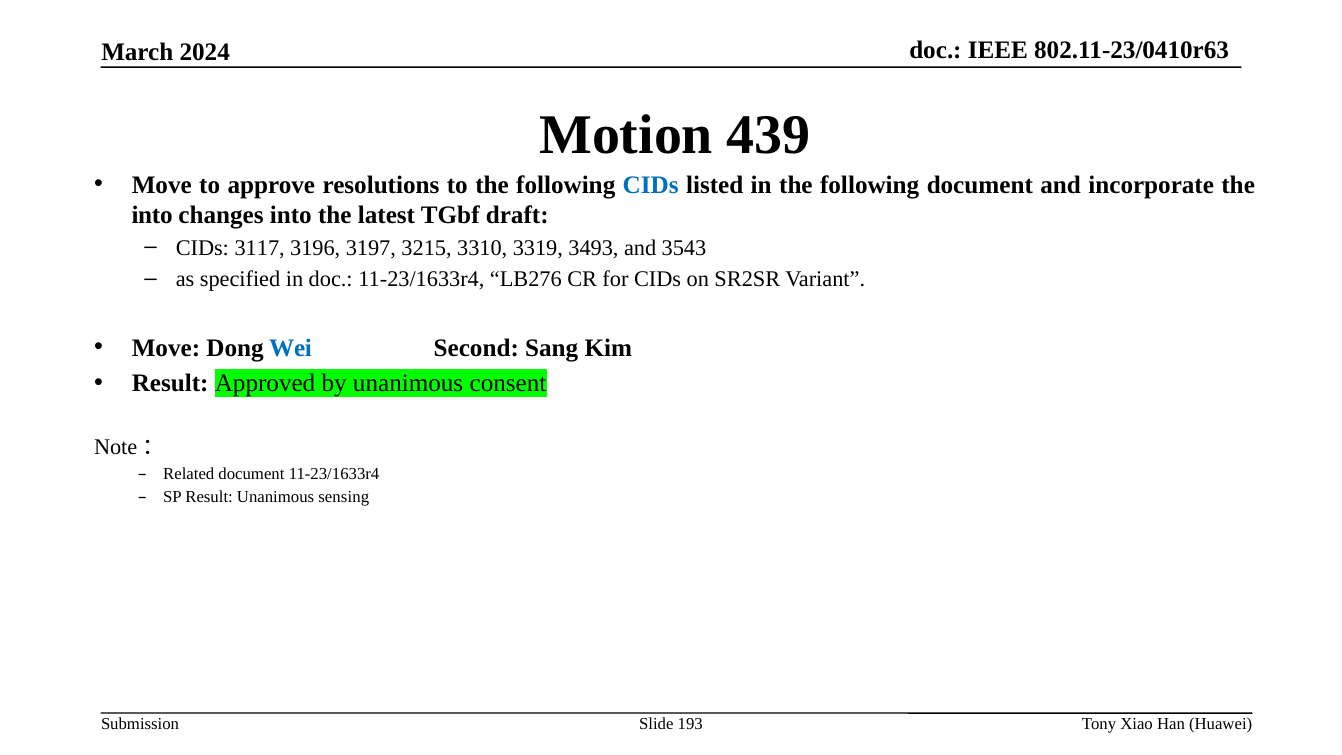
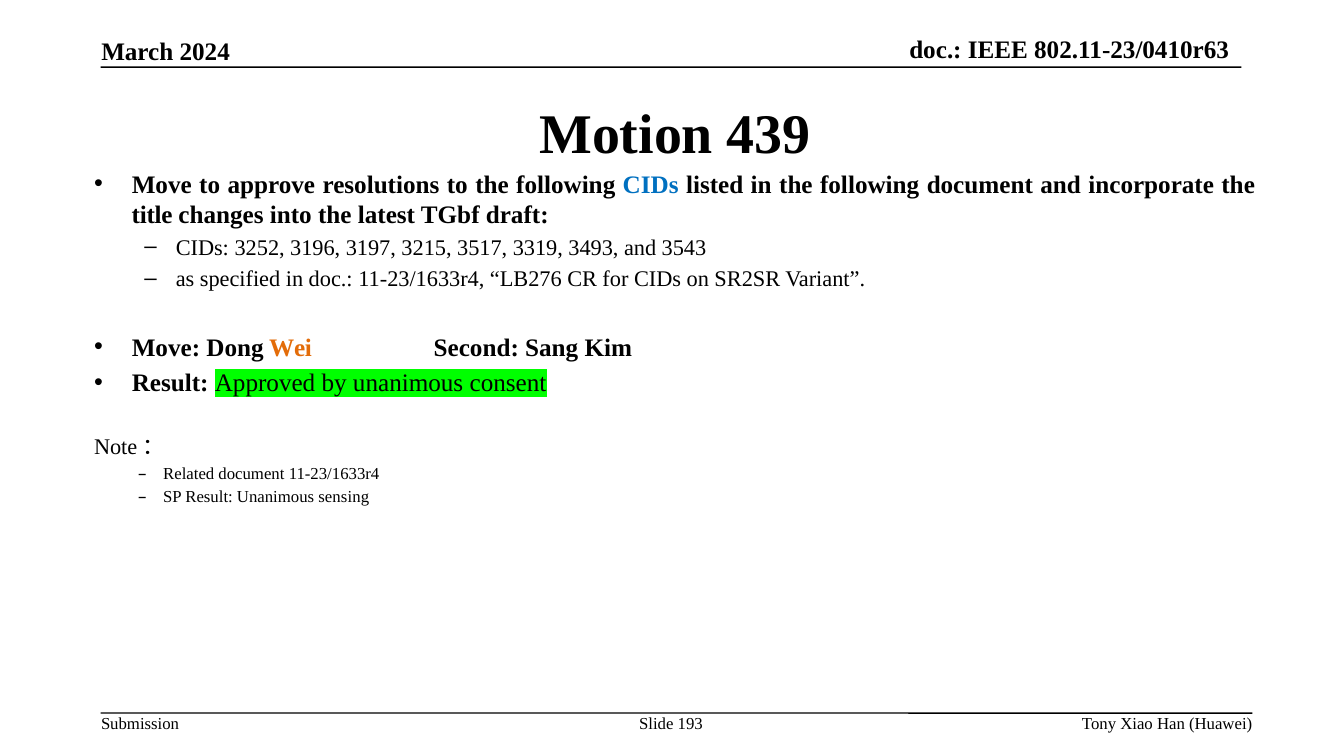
into: into -> title (152, 215)
3117: 3117 -> 3252 (260, 248)
3310: 3310 -> 3517 (482, 248)
Wei colour: blue -> orange (291, 348)
